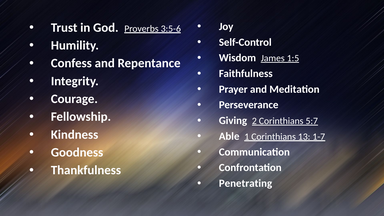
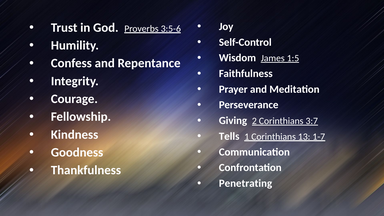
5:7: 5:7 -> 3:7 (312, 121)
Able: Able -> Tells (229, 136)
